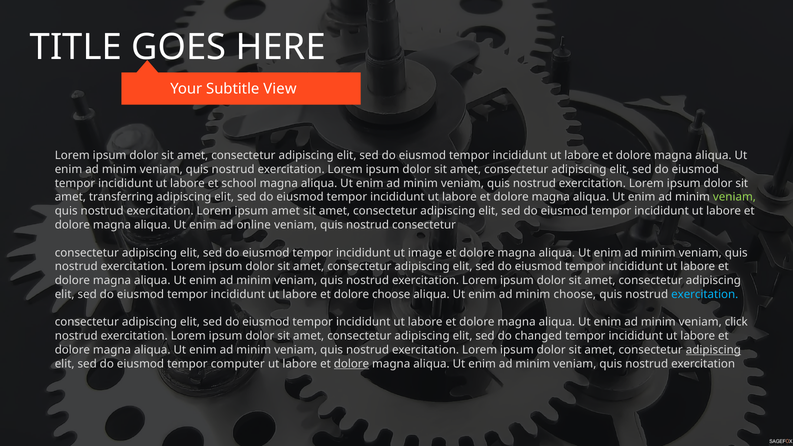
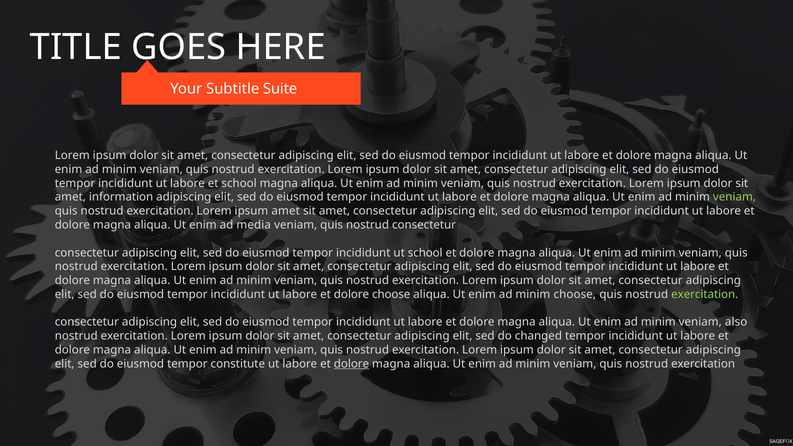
View: View -> Suite (280, 89)
transferring: transferring -> information (121, 197)
online: online -> media (254, 225)
ut image: image -> school (425, 253)
exercitation colour: light blue -> light green (705, 294)
click: click -> also (736, 322)
adipiscing underline: present -> none (713, 350)
computer: computer -> constitute (238, 364)
